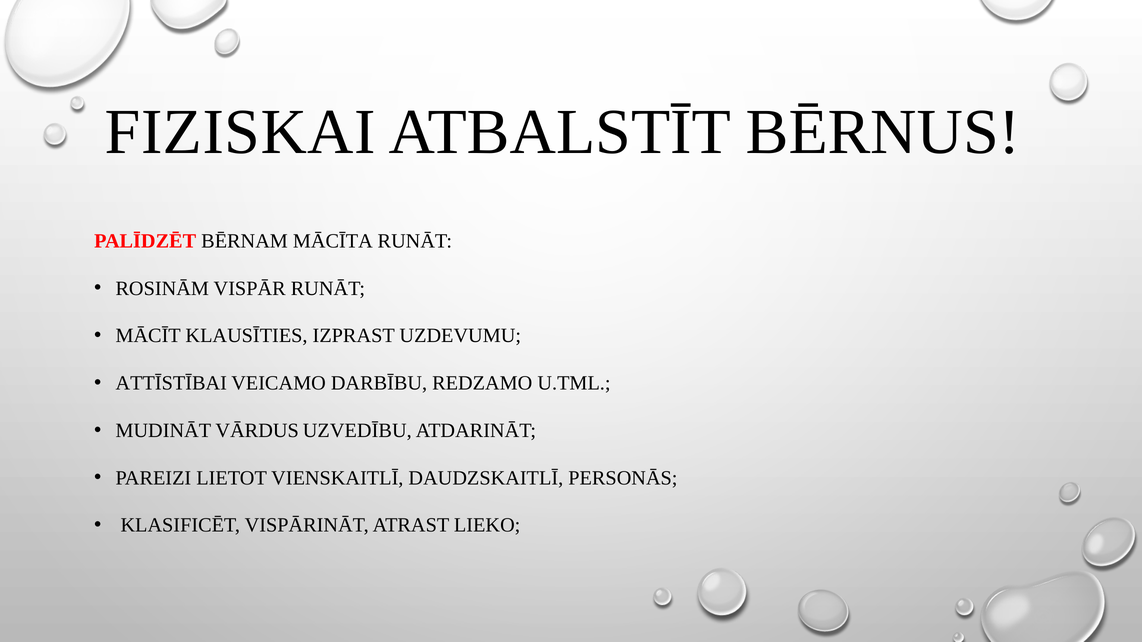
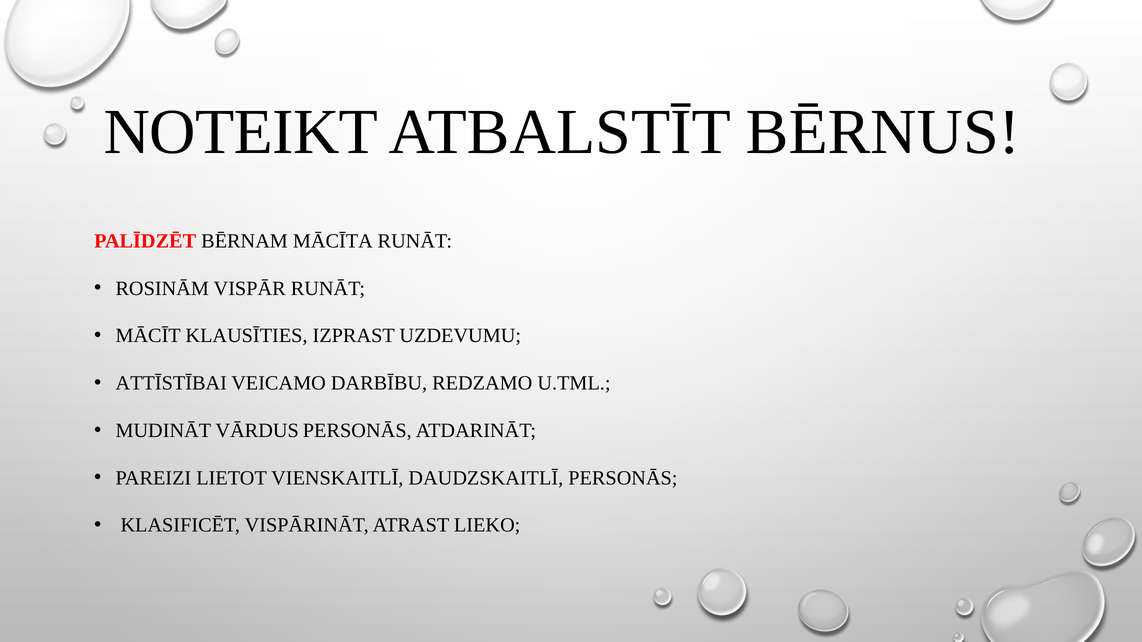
FIZISKAI: FIZISKAI -> NOTEIKT (241, 132)
VĀRDUS UZVEDĪBU: UZVEDĪBU -> PERSONĀS (357, 431)
